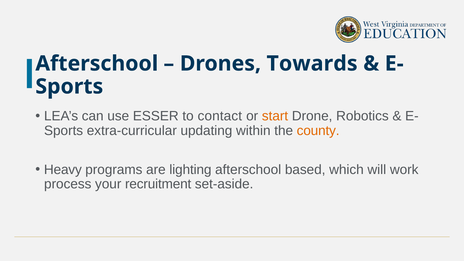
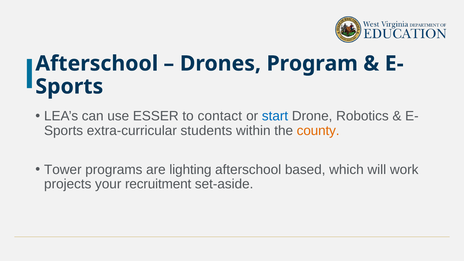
Towards: Towards -> Program (312, 64)
start colour: orange -> blue (275, 116)
updating: updating -> students (206, 131)
Heavy: Heavy -> Tower (63, 170)
process: process -> projects (68, 184)
